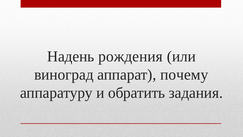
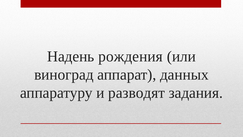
почему: почему -> данных (184, 75)
обратить: обратить -> разводят (137, 93)
